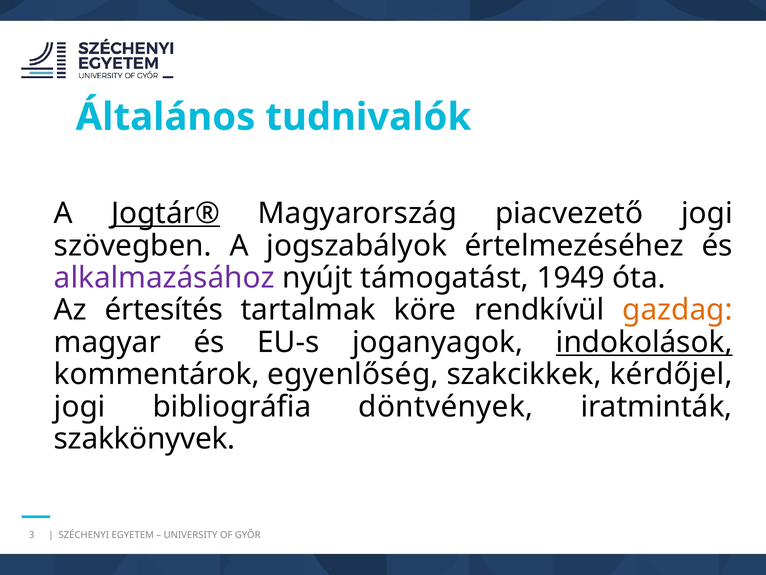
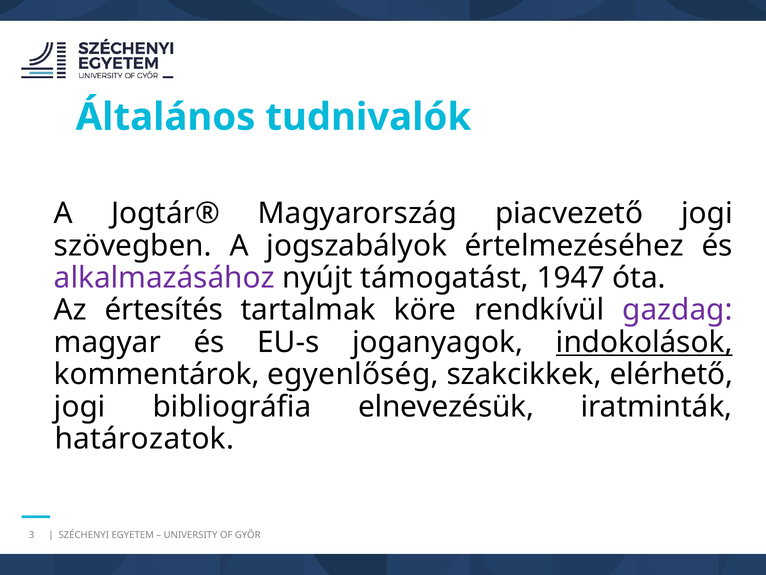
Jogtár® underline: present -> none (165, 213)
1949: 1949 -> 1947 (571, 278)
gazdag colour: orange -> purple (678, 310)
kérdőjel: kérdőjel -> elérhető (671, 374)
döntvények: döntvények -> elnevezésük (446, 406)
szakkönyvek: szakkönyvek -> határozatok (144, 439)
